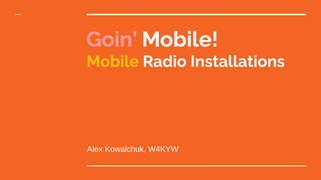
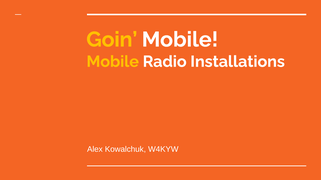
Goin colour: pink -> yellow (112, 40)
